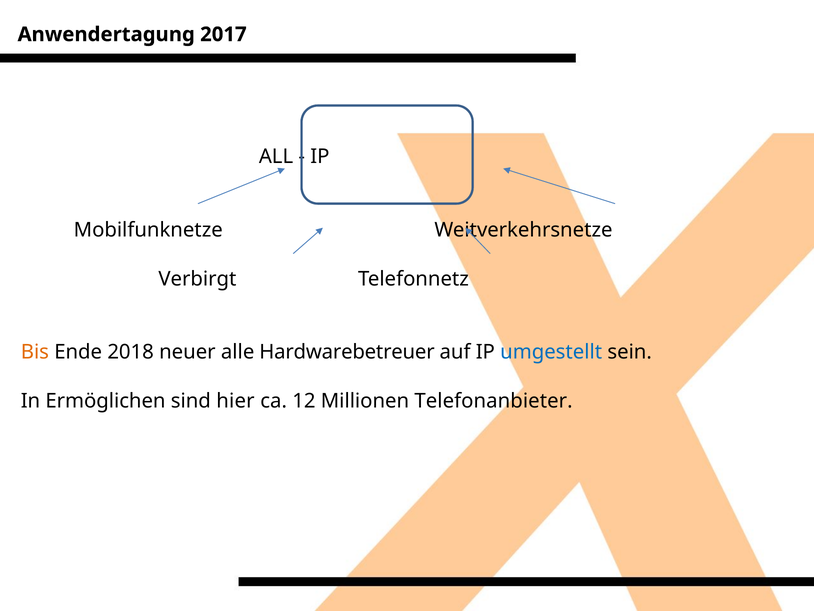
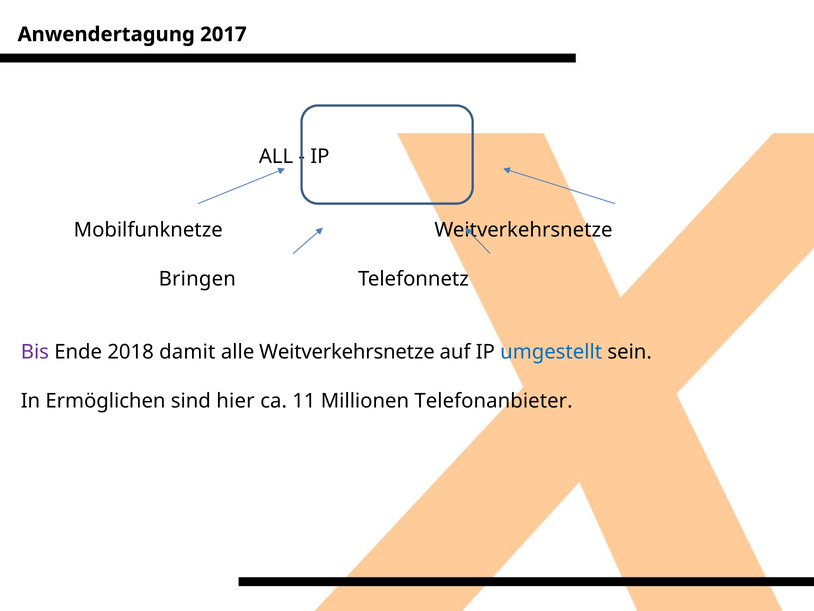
Verbirgt: Verbirgt -> Bringen (197, 279)
Bis colour: orange -> purple (35, 352)
neuer: neuer -> damit (187, 352)
alle Hardwarebetreuer: Hardwarebetreuer -> Weitverkehrsnetze (347, 352)
12: 12 -> 11 (304, 401)
